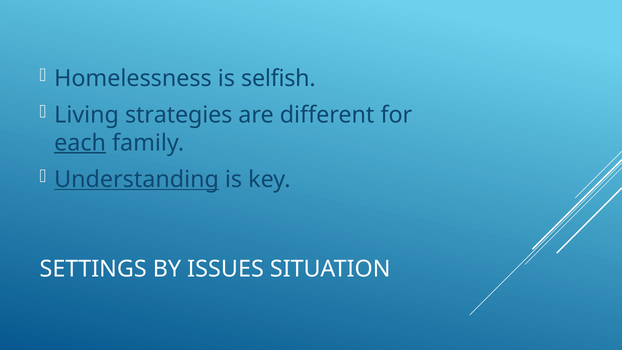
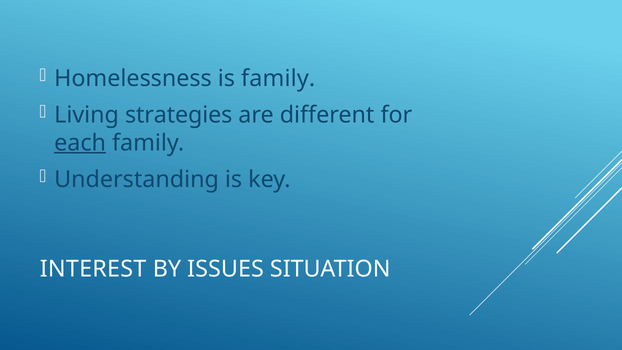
is selfish: selfish -> family (278, 78)
Understanding underline: present -> none (137, 179)
SETTINGS: SETTINGS -> INTEREST (93, 269)
